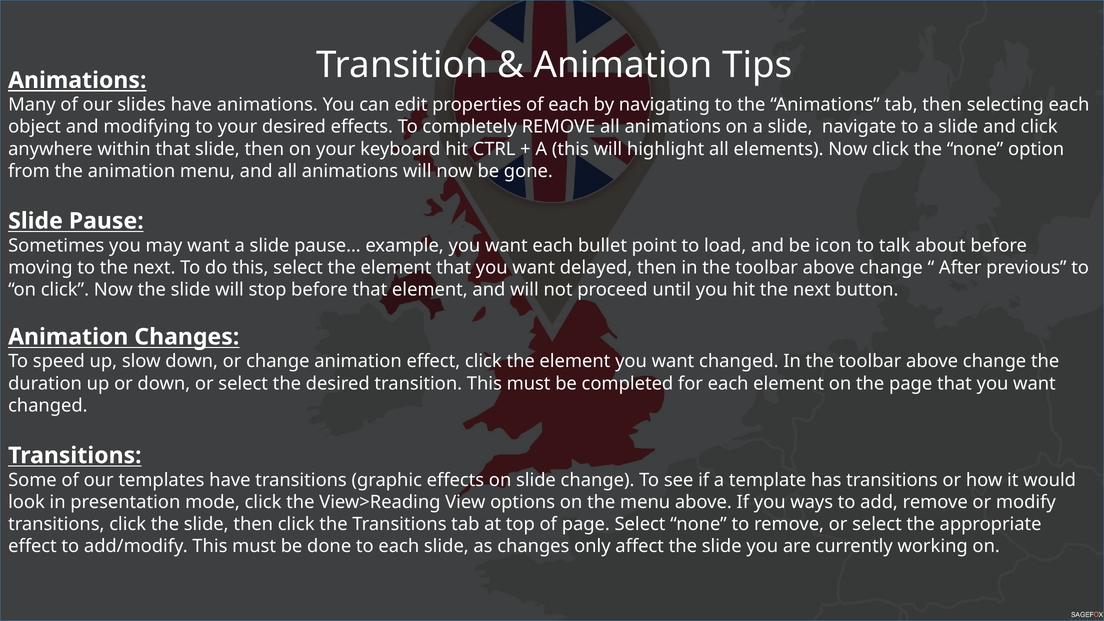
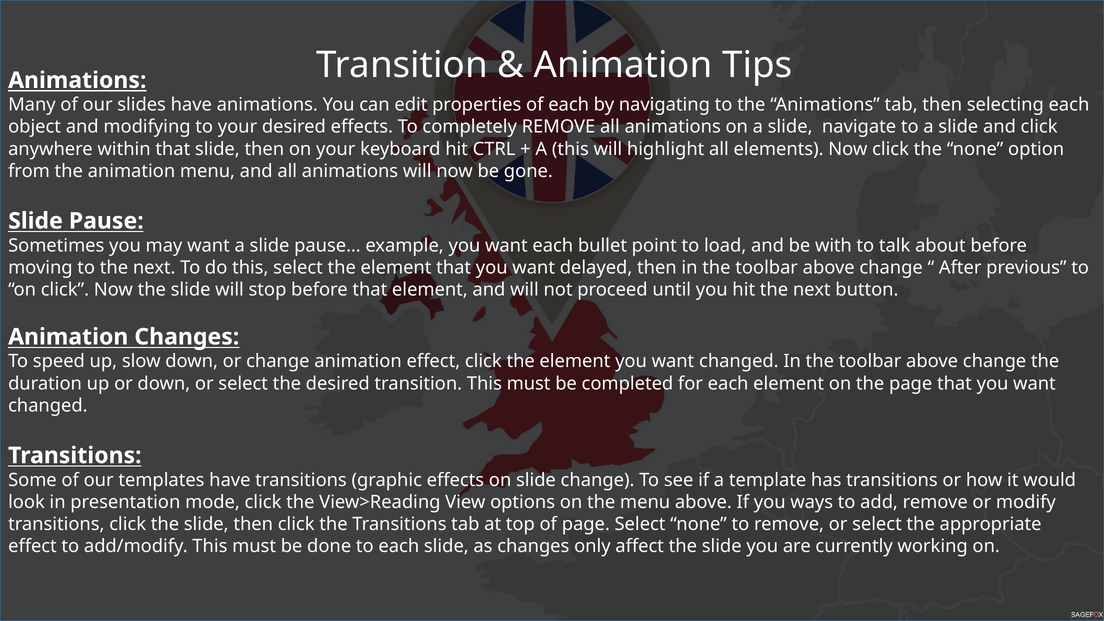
icon: icon -> with (833, 246)
